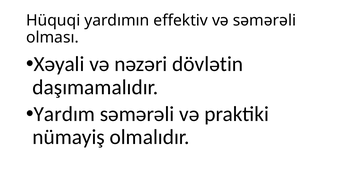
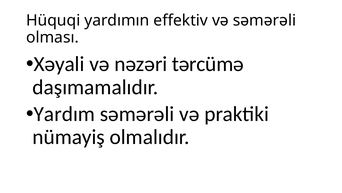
dövlətin: dövlətin -> tərcümə (208, 64)
